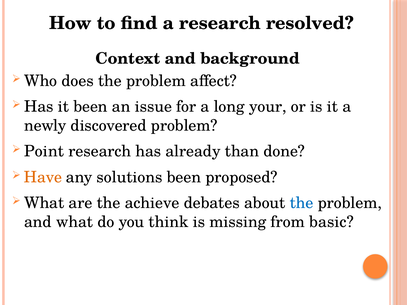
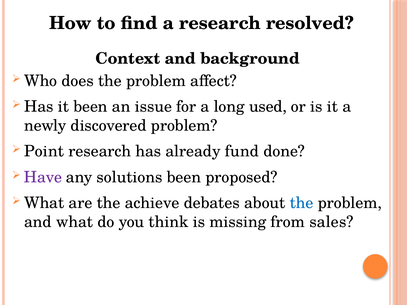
your: your -> used (268, 107)
than: than -> fund (242, 152)
Have colour: orange -> purple (43, 177)
basic: basic -> sales (331, 222)
